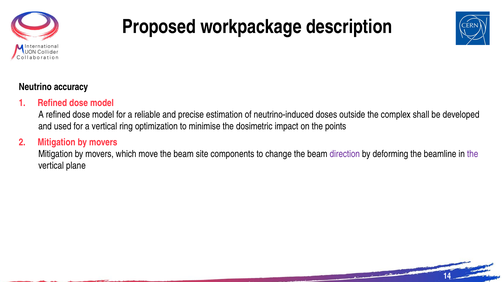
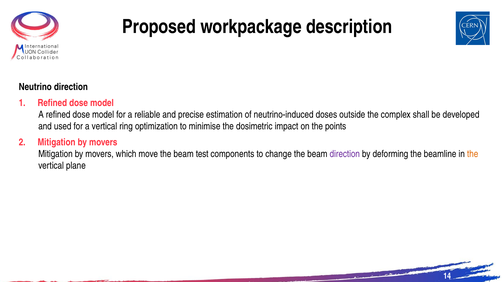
Neutrino accuracy: accuracy -> direction (71, 87)
site: site -> test (202, 154)
the colour: purple -> orange (473, 154)
